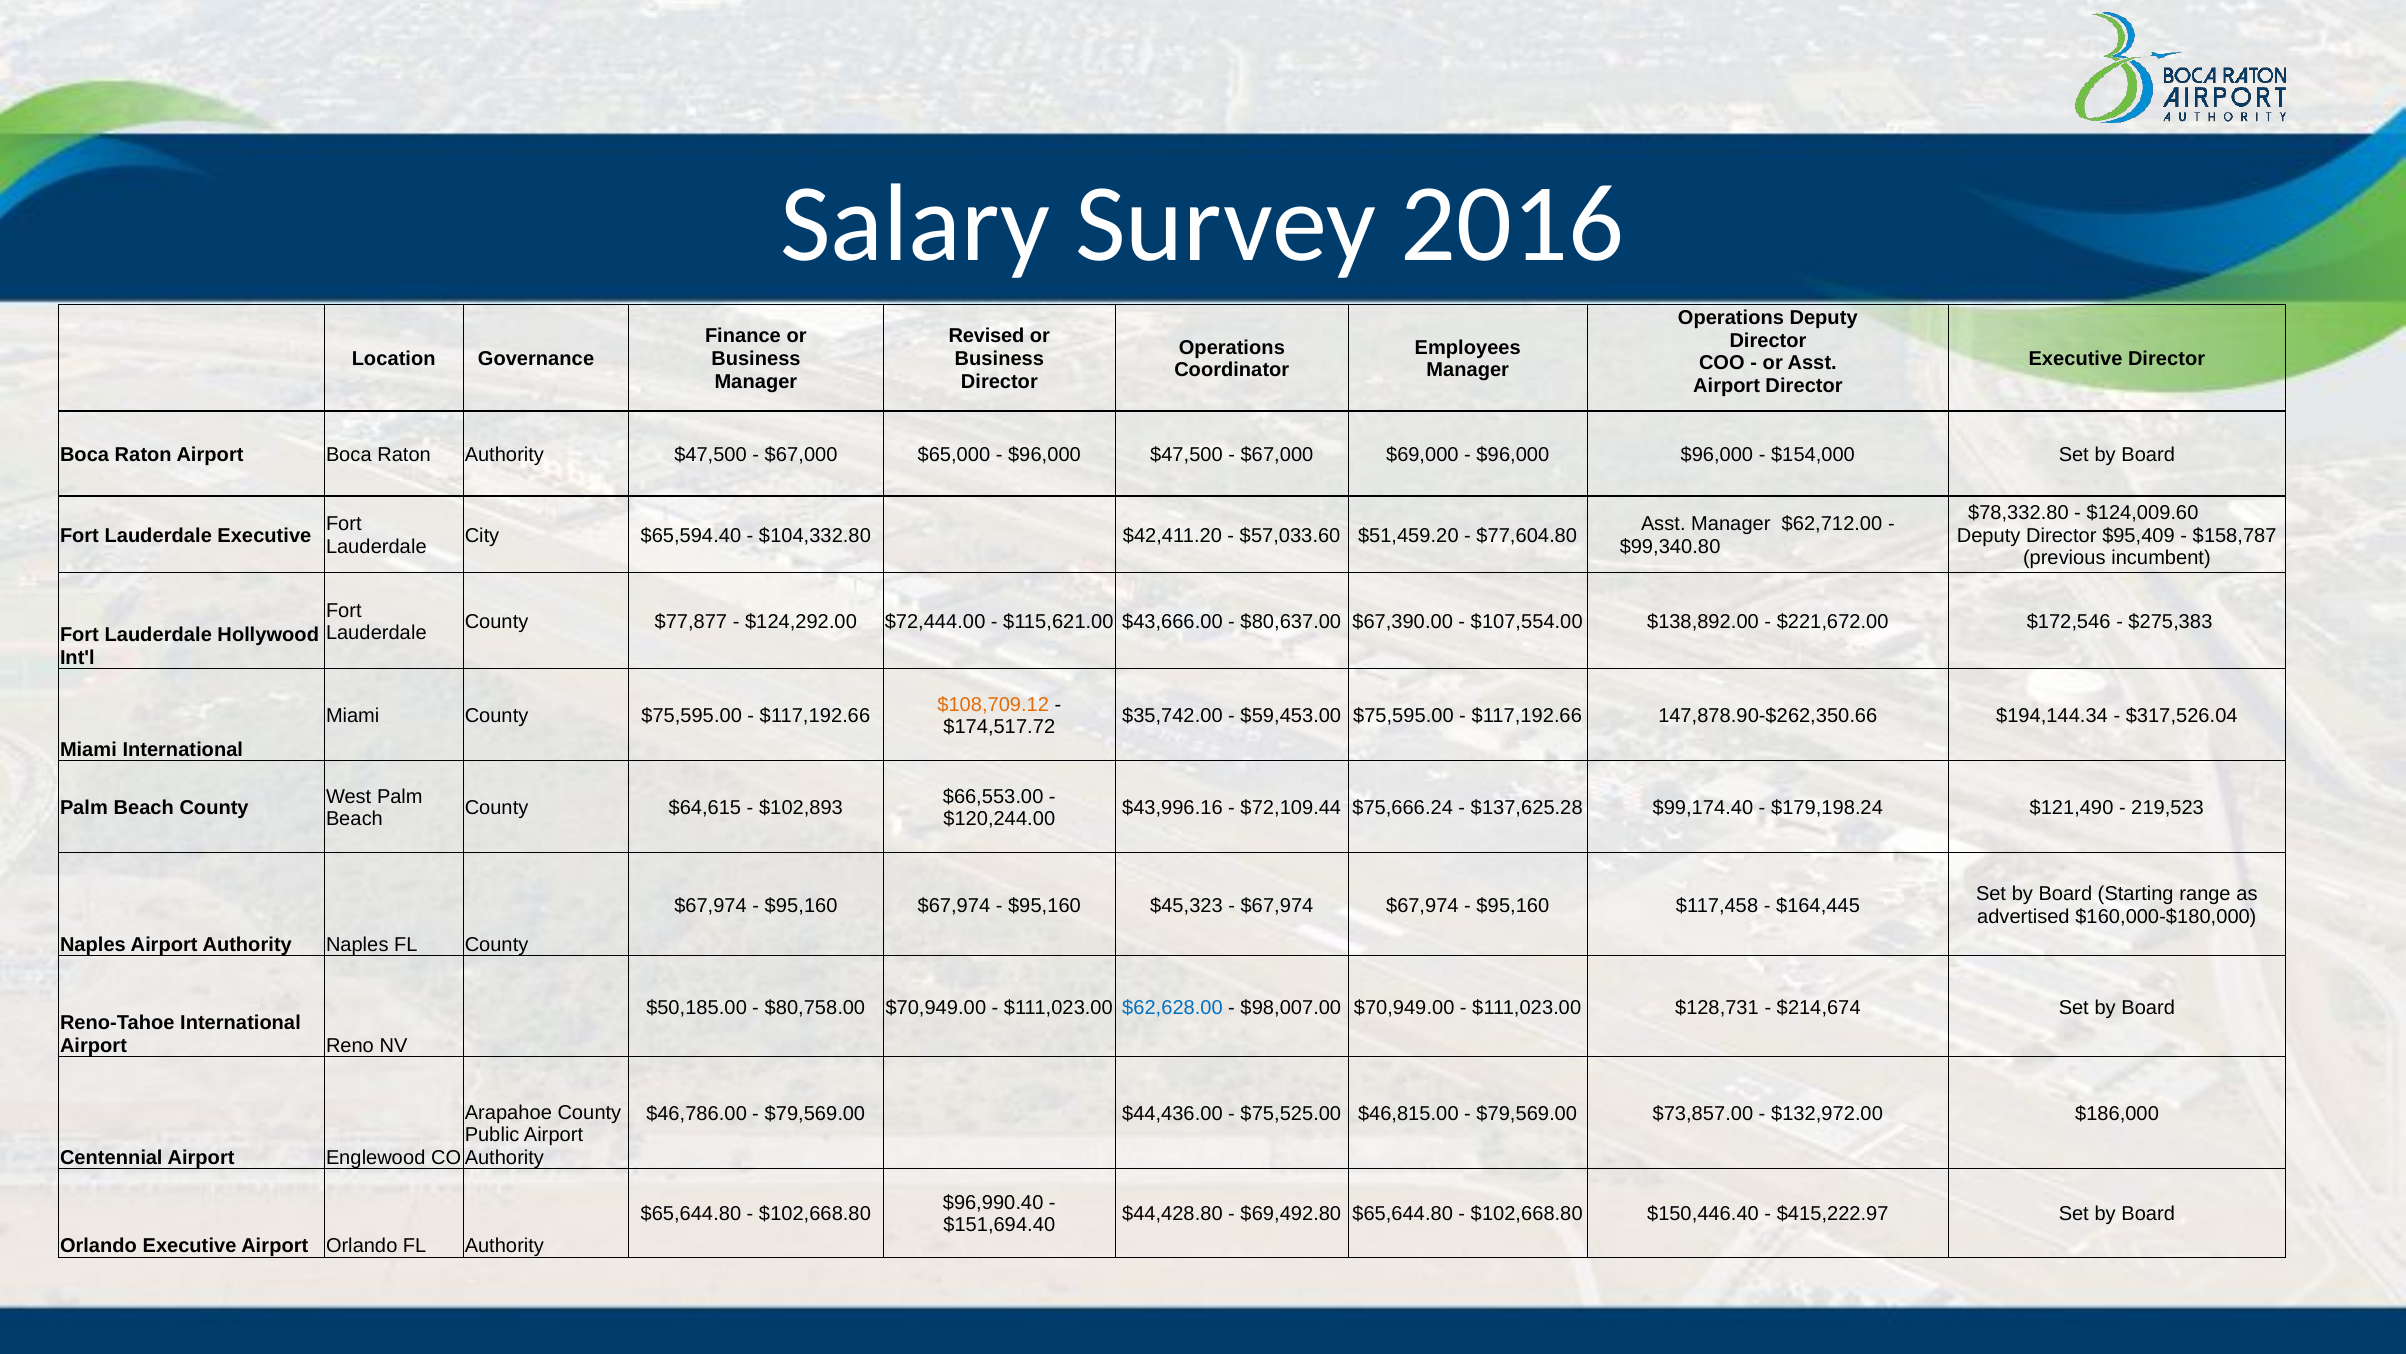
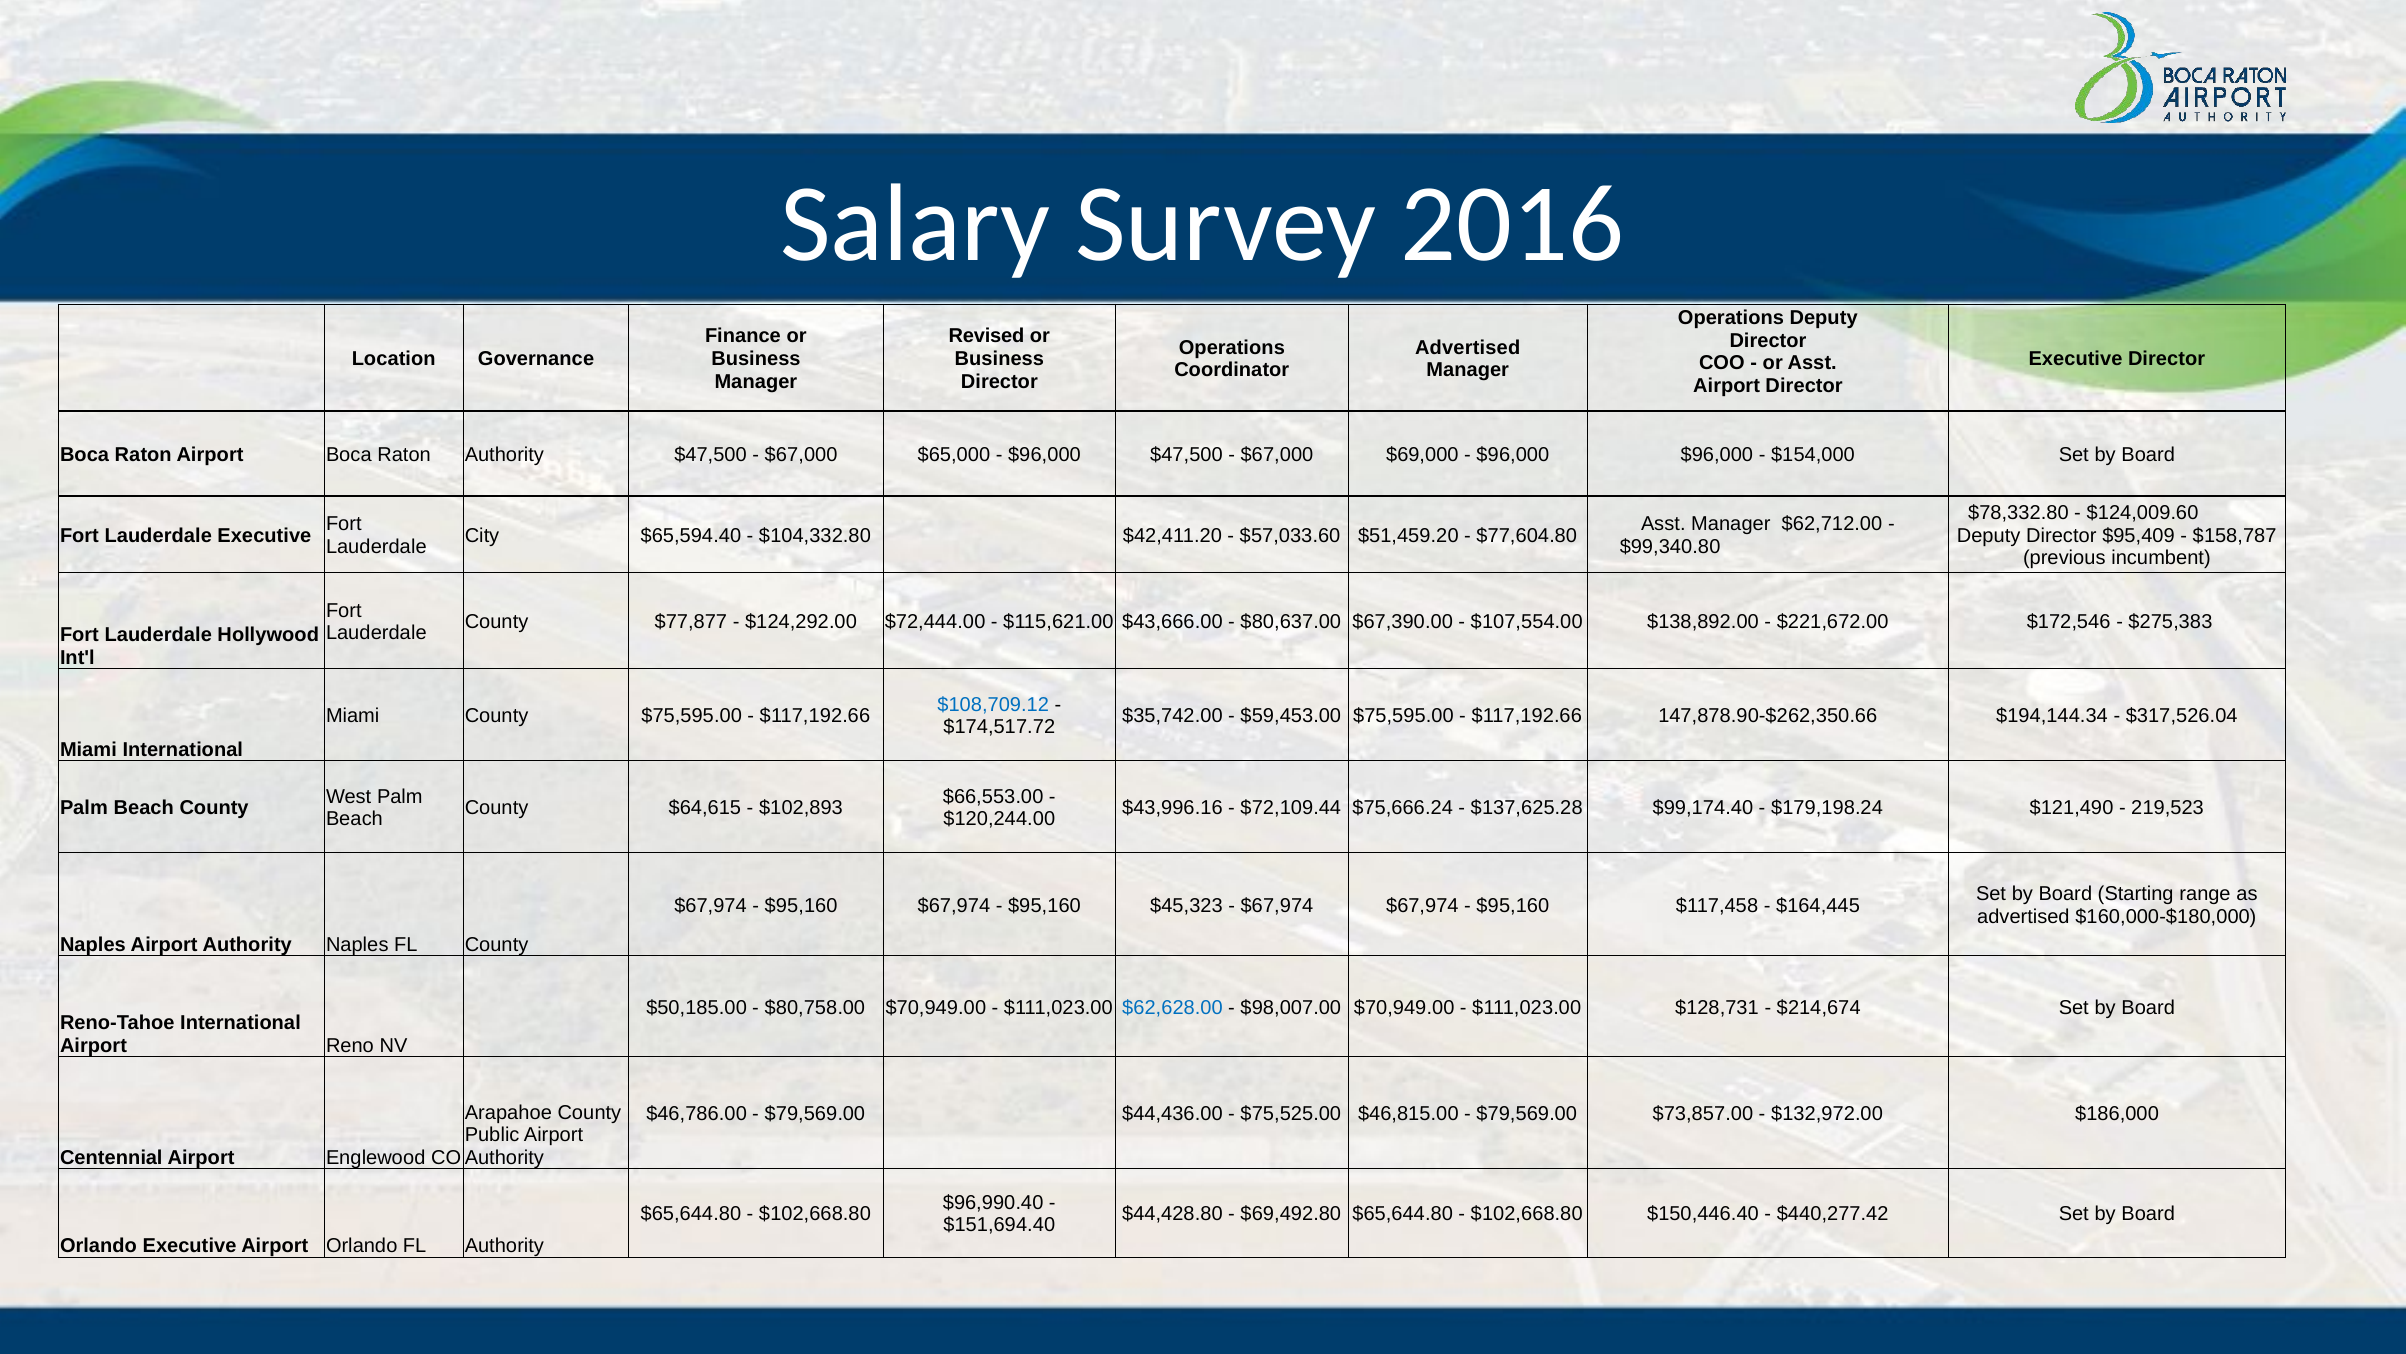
Employees: Employees -> Advertised (1468, 347)
$108,709.12 colour: orange -> blue (993, 704)
$415,222.97: $415,222.97 -> $440,277.42 (1833, 1213)
